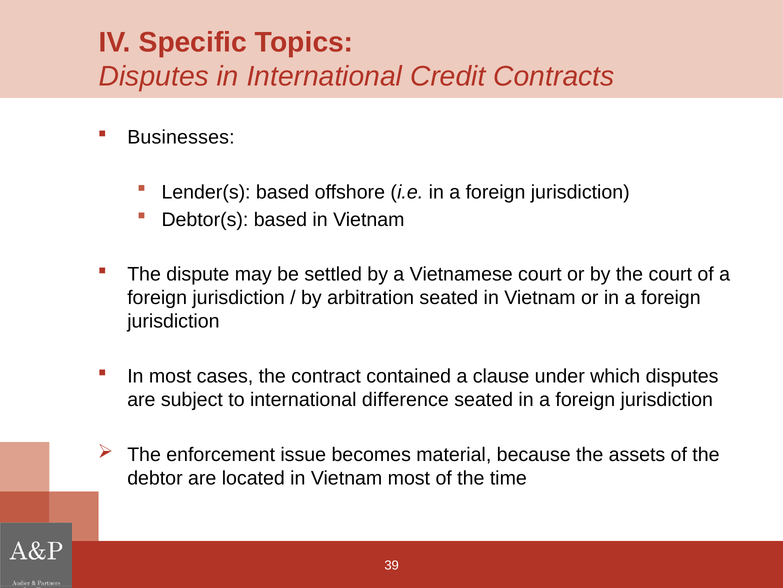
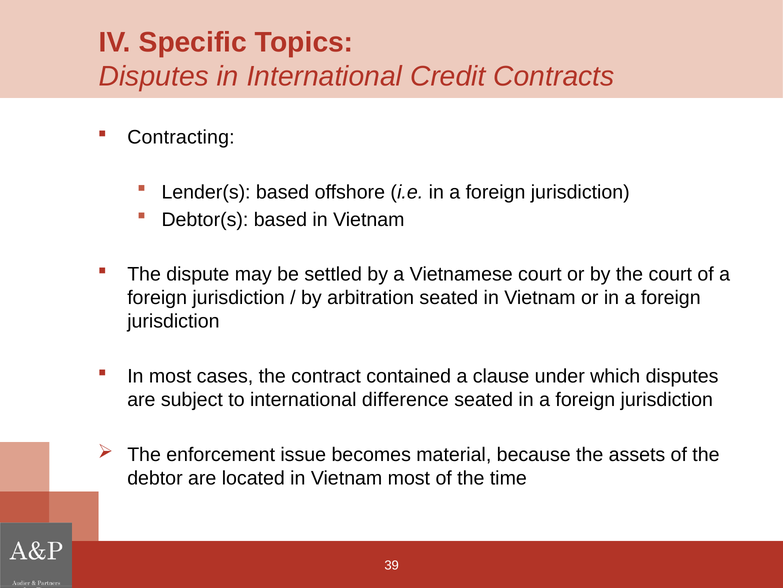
Businesses: Businesses -> Contracting (181, 137)
